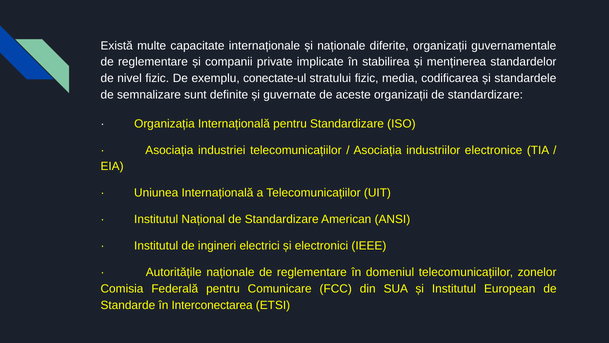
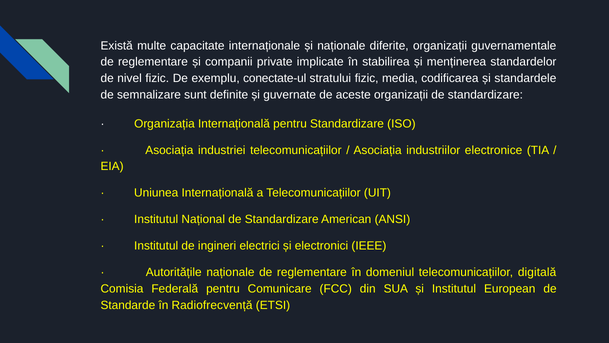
zonelor: zonelor -> digitală (537, 272)
Interconectarea: Interconectarea -> Radiofrecvență (212, 305)
